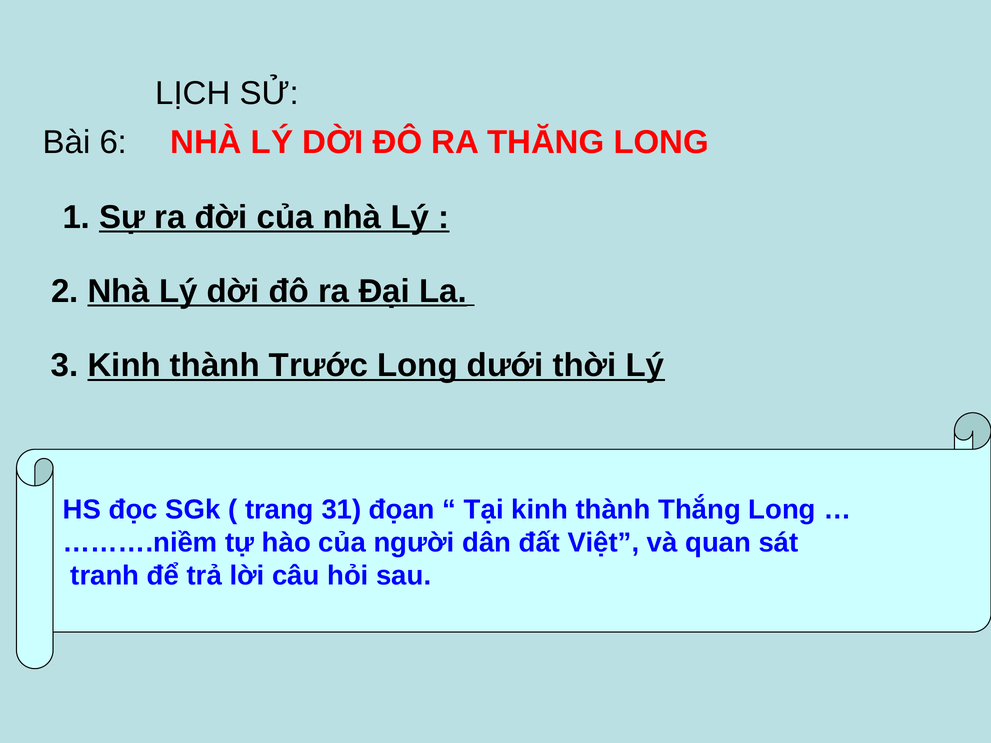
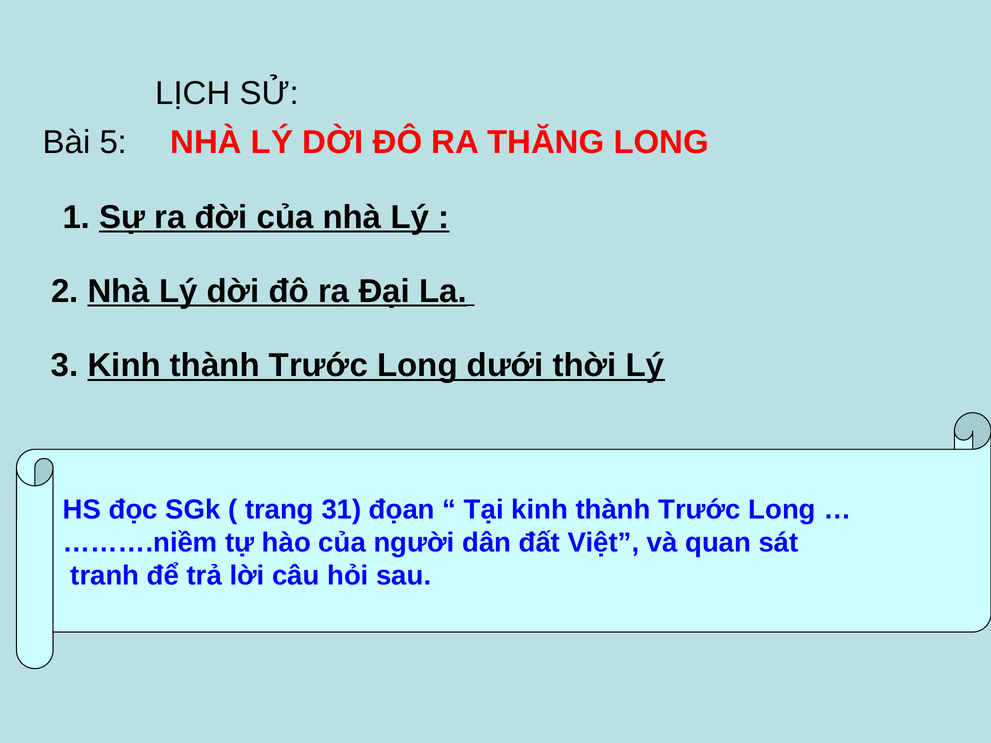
6: 6 -> 5 (113, 143)
Tại kinh thành Thắng: Thắng -> Trước (700, 510)
